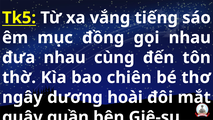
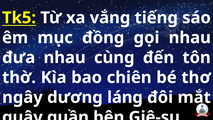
hoài: hoài -> láng (125, 97)
